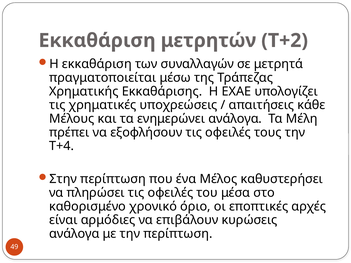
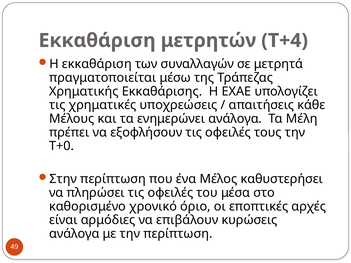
Τ+2: Τ+2 -> Τ+4 (285, 41)
Τ+4: Τ+4 -> Τ+0 (62, 146)
